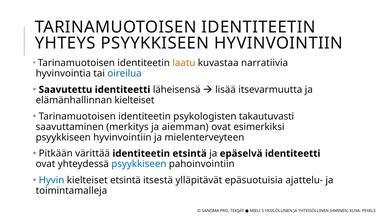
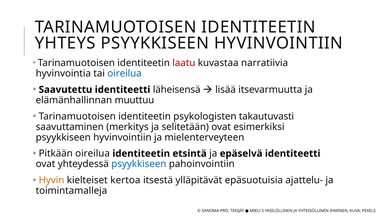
laatu colour: orange -> red (184, 63)
elämänhallinnan kielteiset: kielteiset -> muuttuu (134, 100)
aiemman: aiemman -> selitetään (185, 127)
Pitkään värittää: värittää -> oireilua (93, 153)
Hyvin colour: blue -> orange (52, 180)
kielteiset etsintä: etsintä -> kertoa (125, 180)
